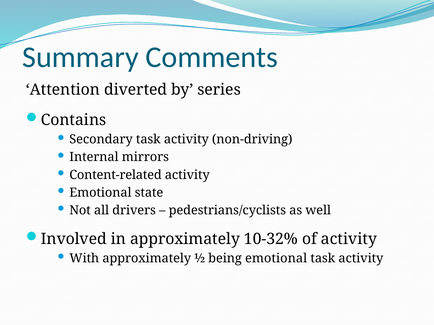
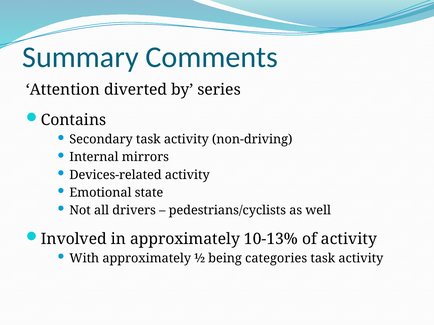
Content-related: Content-related -> Devices-related (116, 175)
10-32%: 10-32% -> 10-13% (271, 239)
being emotional: emotional -> categories (276, 259)
